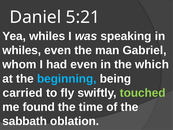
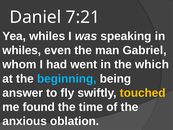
5:21: 5:21 -> 7:21 (83, 17)
had even: even -> went (84, 64)
carried: carried -> answer (23, 93)
touched colour: light green -> yellow (143, 93)
sabbath: sabbath -> anxious (25, 121)
